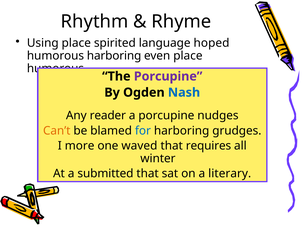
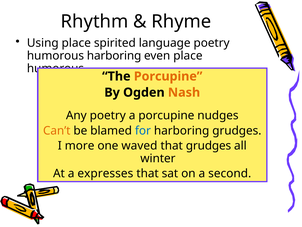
language hoped: hoped -> poetry (212, 43)
Porcupine colour: purple -> orange (168, 76)
Nash colour: blue -> orange (184, 92)
Any reader: reader -> poetry (108, 115)
that requires: requires -> grudges (209, 145)
submitted: submitted -> expresses (105, 173)
literary: literary -> second (230, 173)
